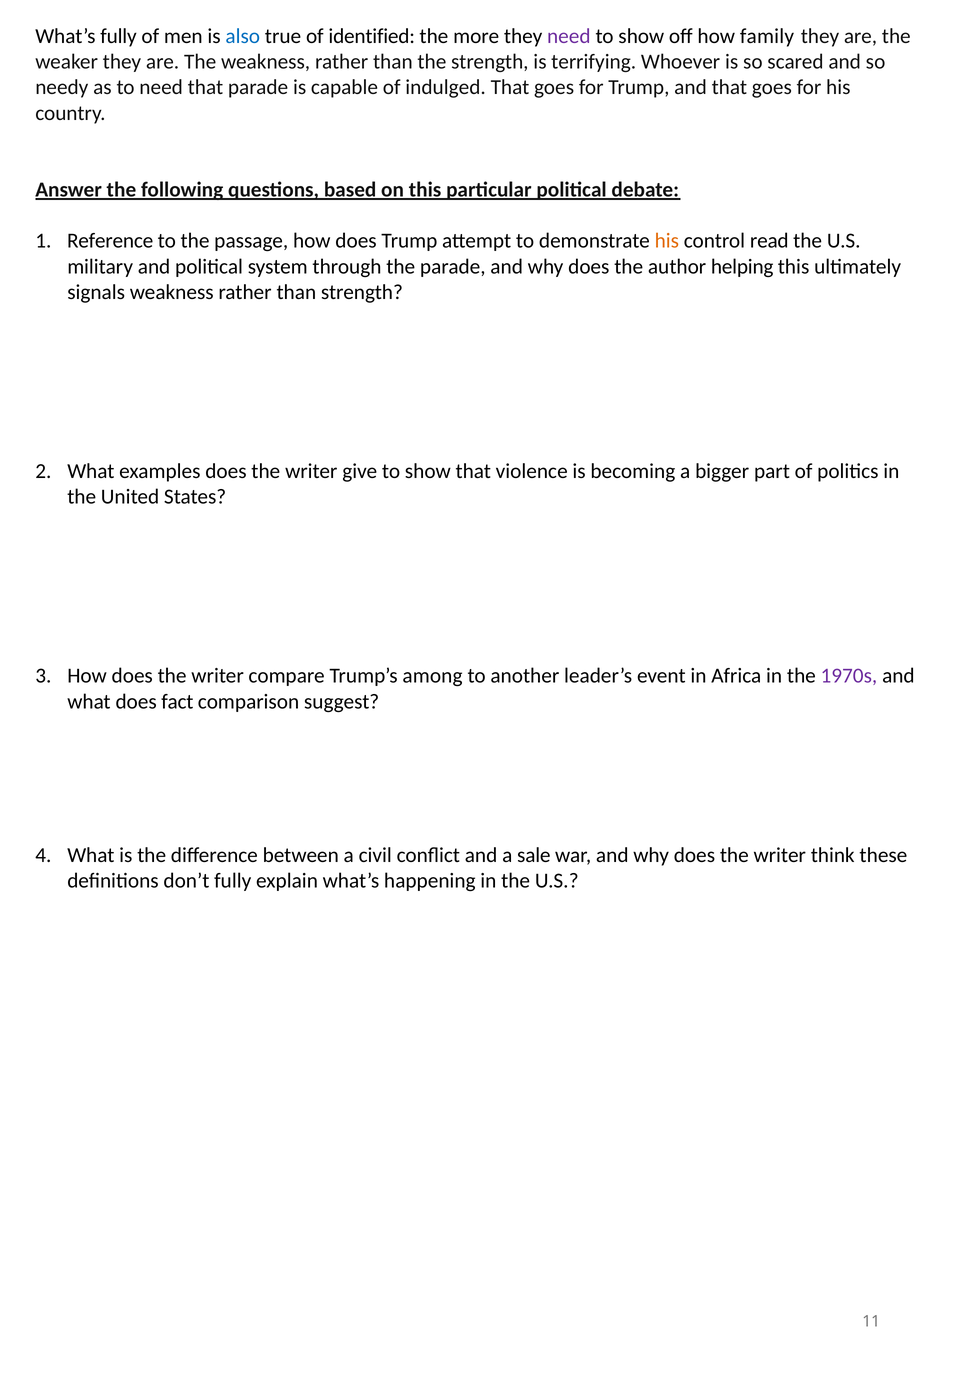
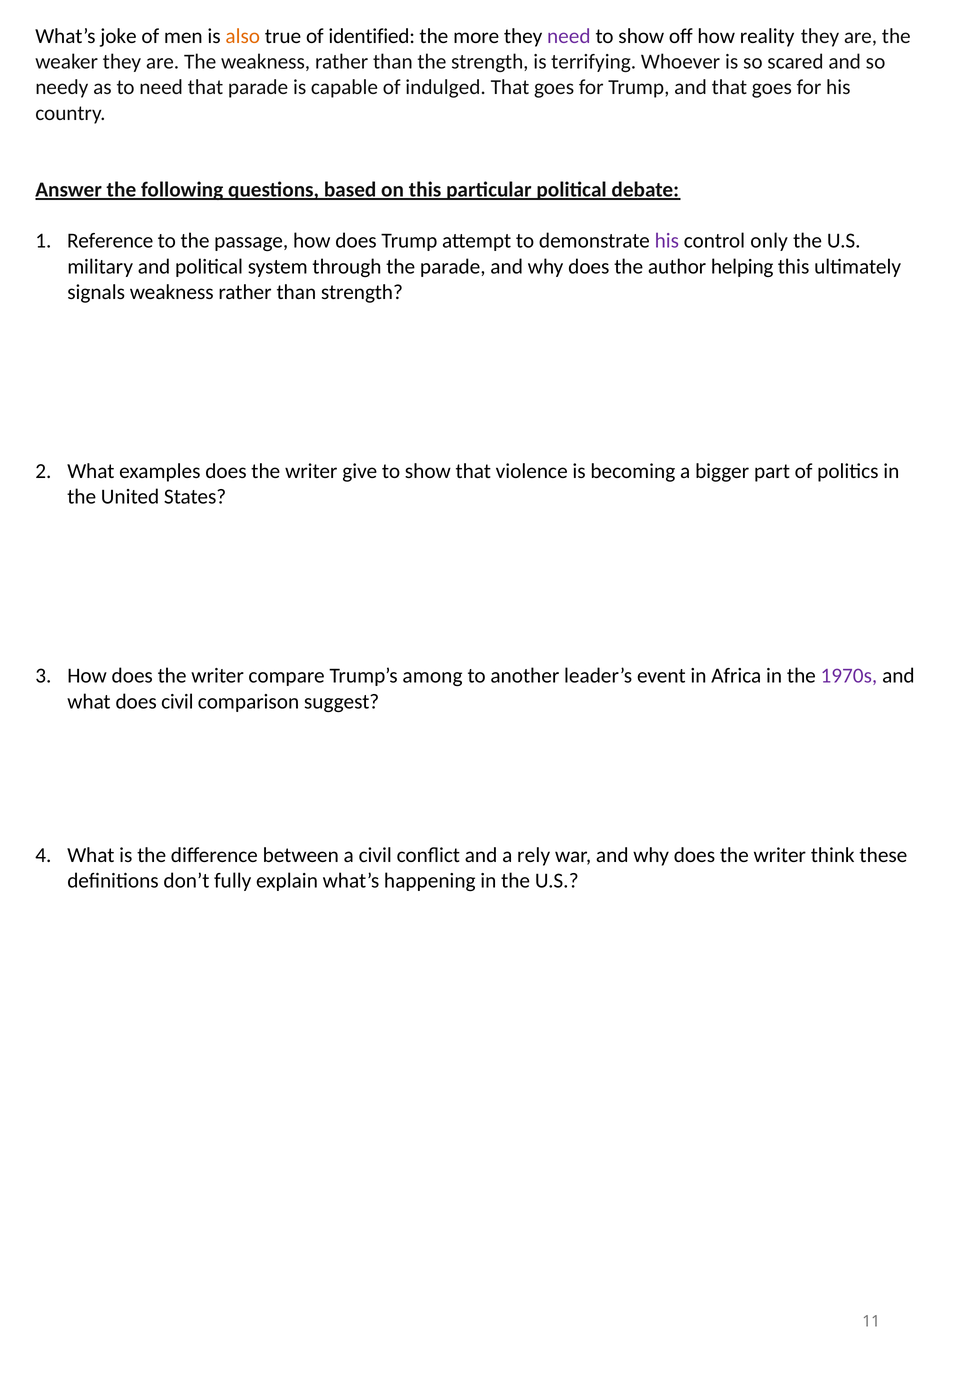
What’s fully: fully -> joke (118, 36)
also colour: blue -> orange (243, 36)
family: family -> reality (767, 36)
his colour: orange -> purple (667, 241)
read: read -> only (769, 241)
does fact: fact -> civil (177, 701)
sale: sale -> rely (534, 855)
